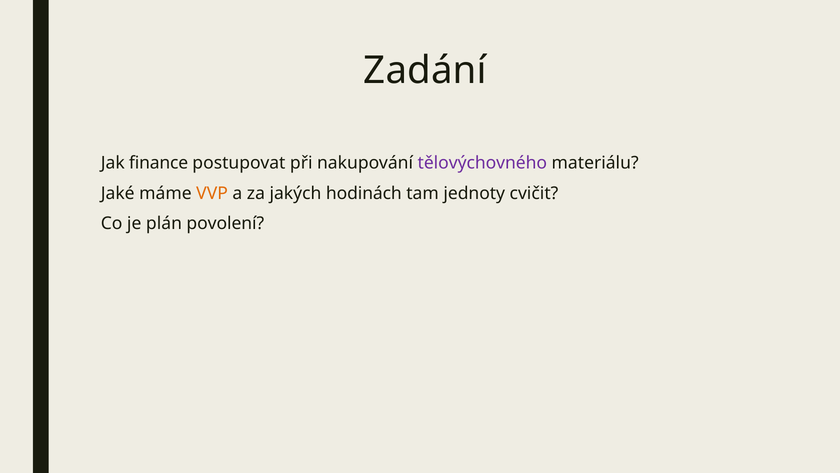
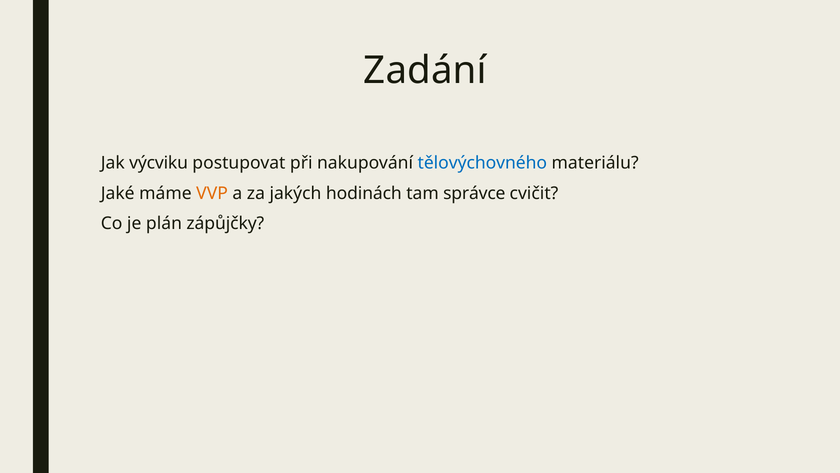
finance: finance -> výcviku (159, 163)
tělovýchovného colour: purple -> blue (482, 163)
jednoty: jednoty -> správce (474, 193)
povolení: povolení -> zápůjčky (225, 223)
